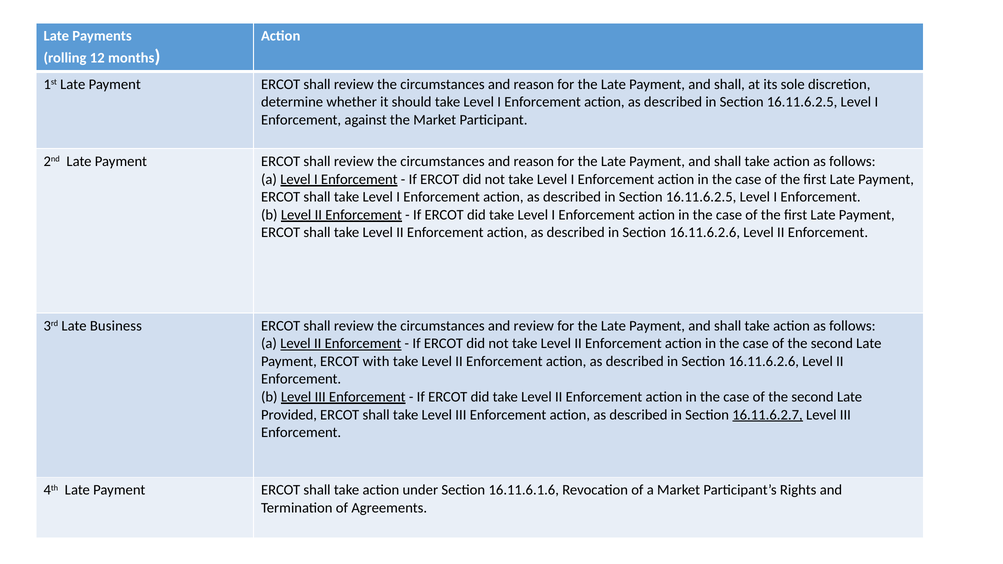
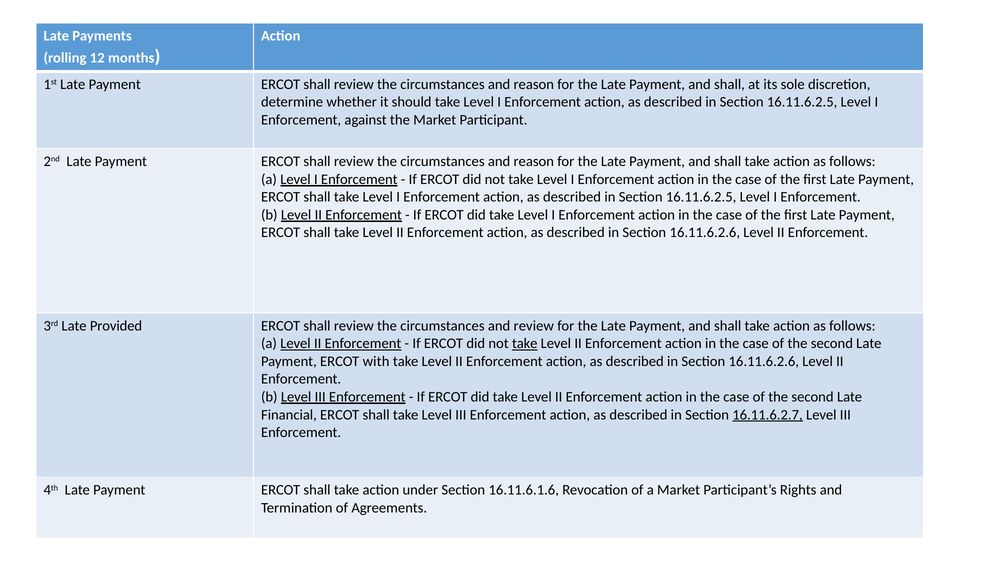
Business: Business -> Provided (116, 326)
take underline: none -> present (525, 344)
Provided: Provided -> Financial (289, 415)
